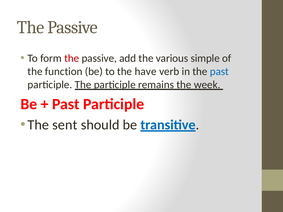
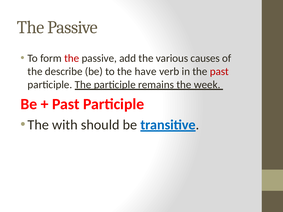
simple: simple -> causes (205, 58)
function: function -> describe (64, 72)
past colour: blue -> red (219, 72)
sent: sent -> with (65, 125)
